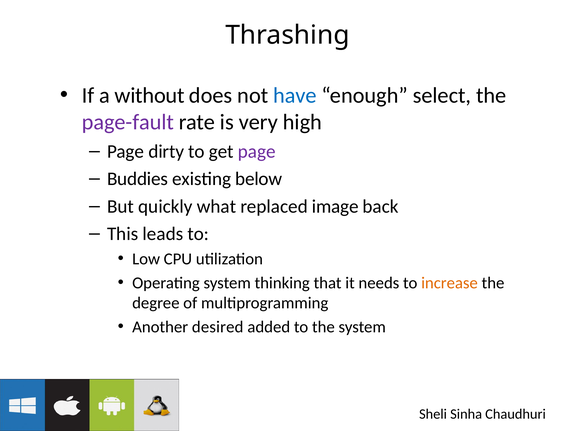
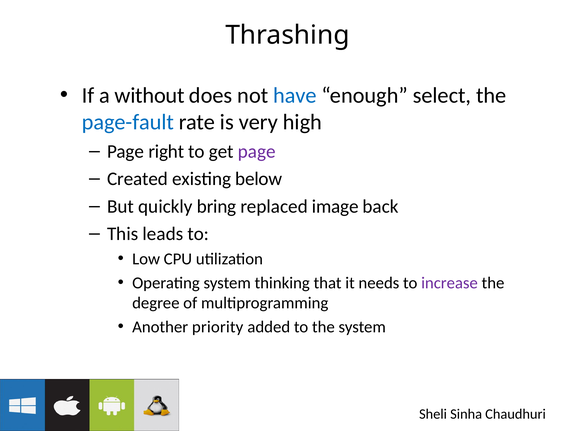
page-fault colour: purple -> blue (128, 122)
dirty: dirty -> right (166, 152)
Buddies: Buddies -> Created (137, 179)
what: what -> bring (217, 206)
increase colour: orange -> purple (450, 283)
desired: desired -> priority (218, 327)
